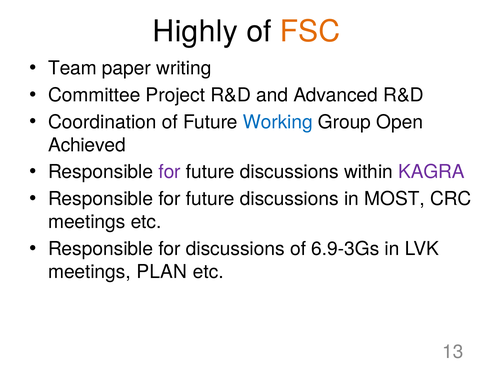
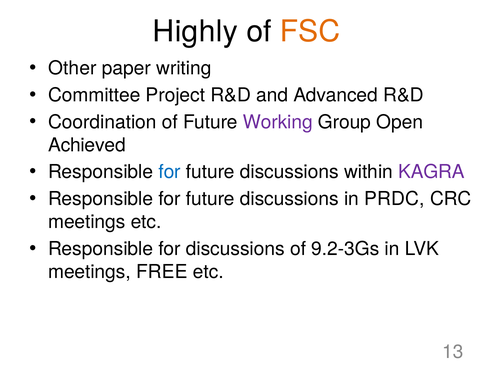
Team: Team -> Other (72, 68)
Working colour: blue -> purple (278, 122)
for colour: purple -> blue (170, 172)
MOST: MOST -> PRDC (394, 199)
6.9-3Gs: 6.9-3Gs -> 9.2-3Gs (345, 249)
PLAN: PLAN -> FREE (162, 272)
